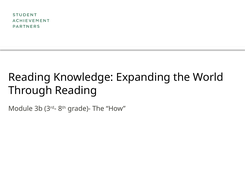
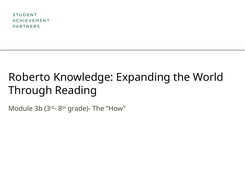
Reading: Reading -> Roberto (29, 77)
